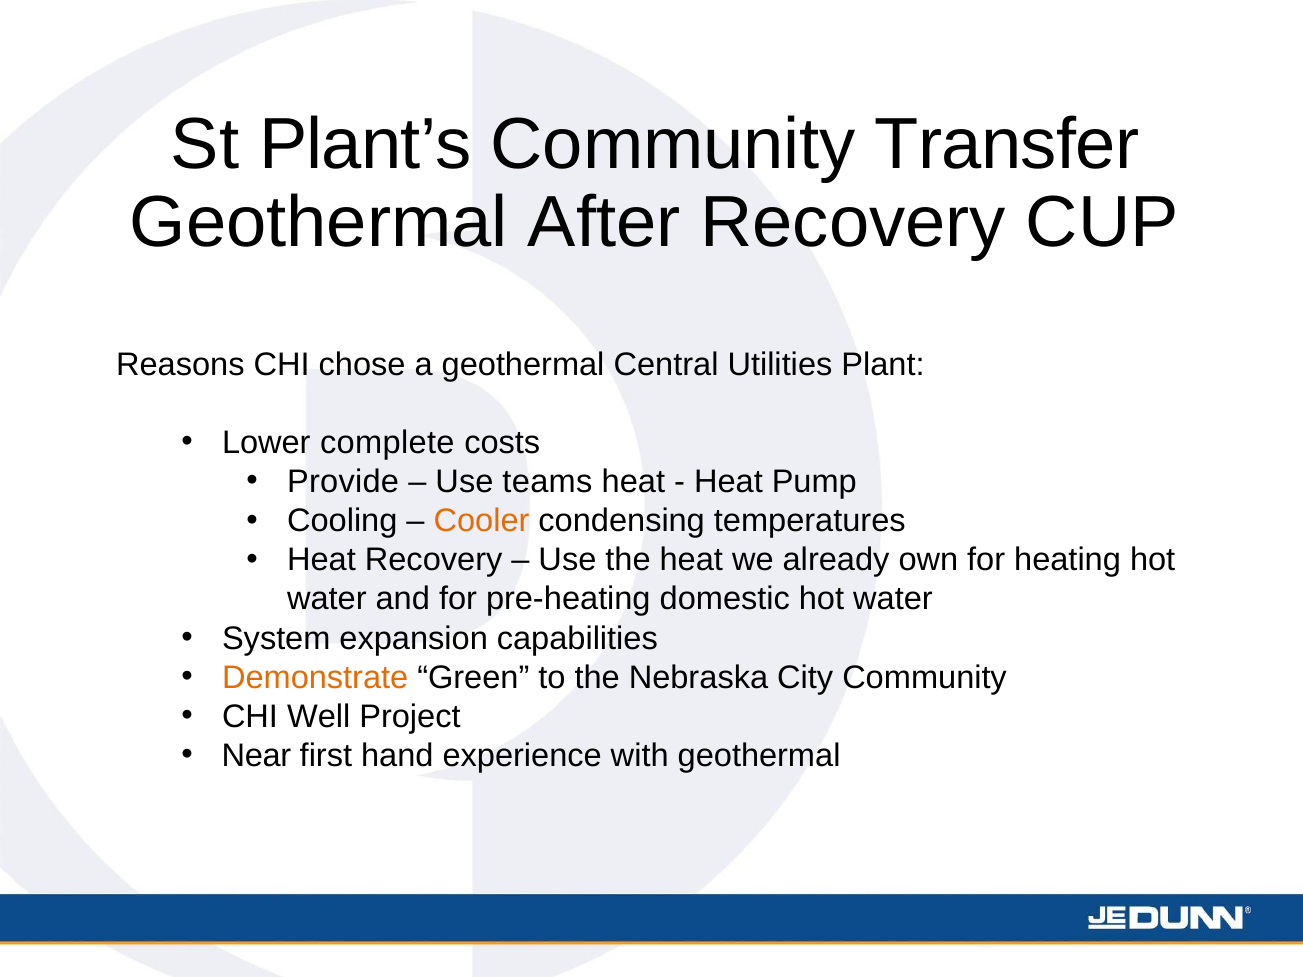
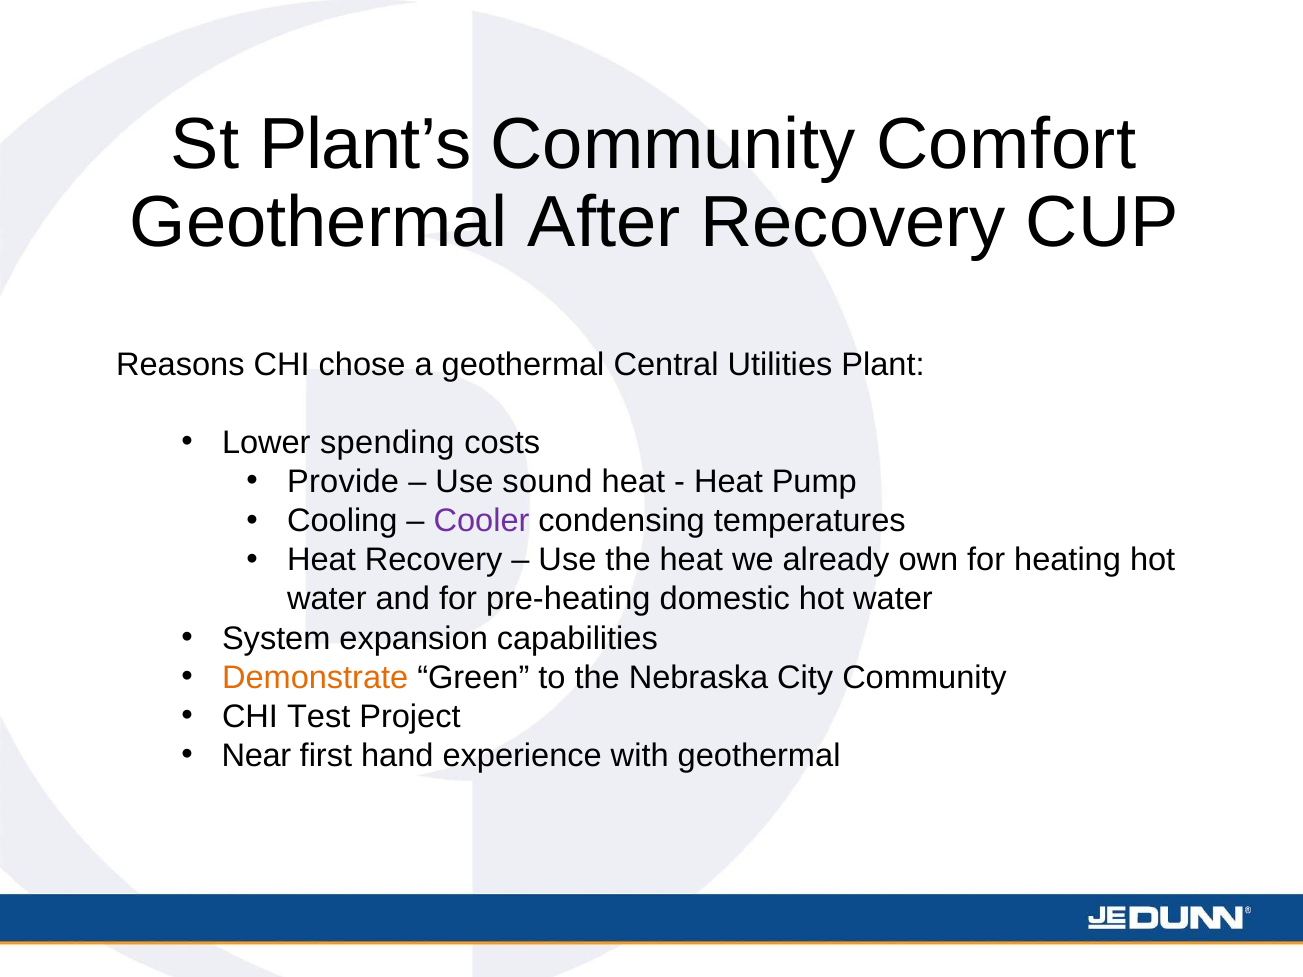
Transfer: Transfer -> Comfort (1006, 145)
complete: complete -> spending (387, 443)
teams: teams -> sound (547, 482)
Cooler colour: orange -> purple (482, 521)
Well: Well -> Test (319, 717)
